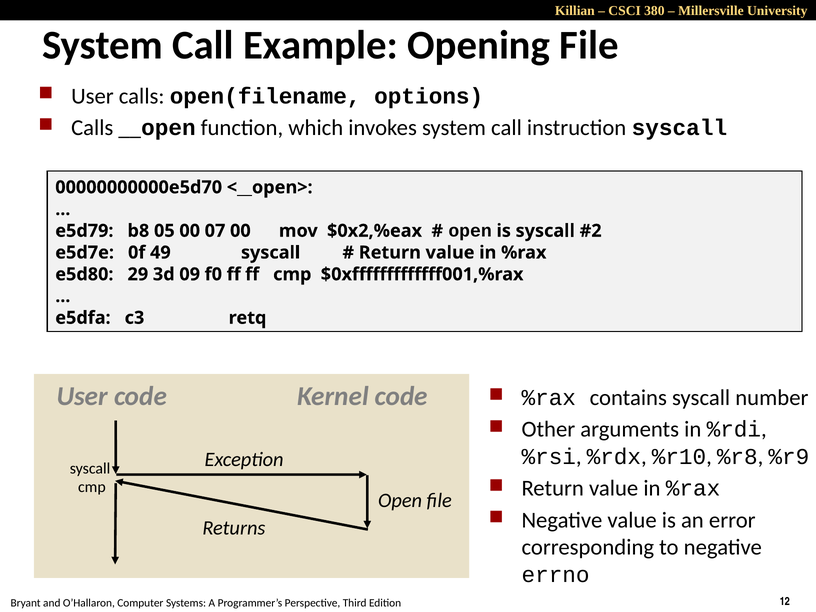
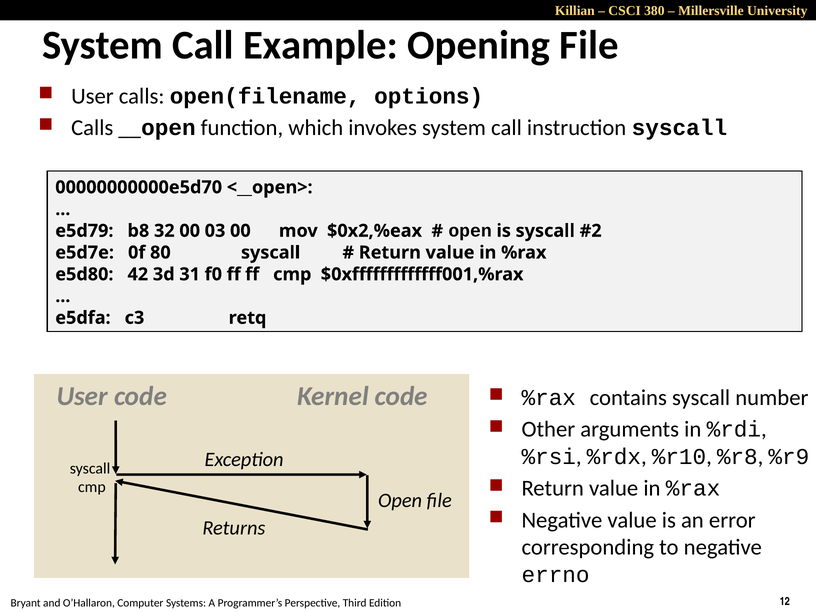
05: 05 -> 32 (164, 231)
07: 07 -> 03 (215, 231)
49: 49 -> 80 (160, 253)
29: 29 -> 42 (138, 274)
09: 09 -> 31 (190, 274)
